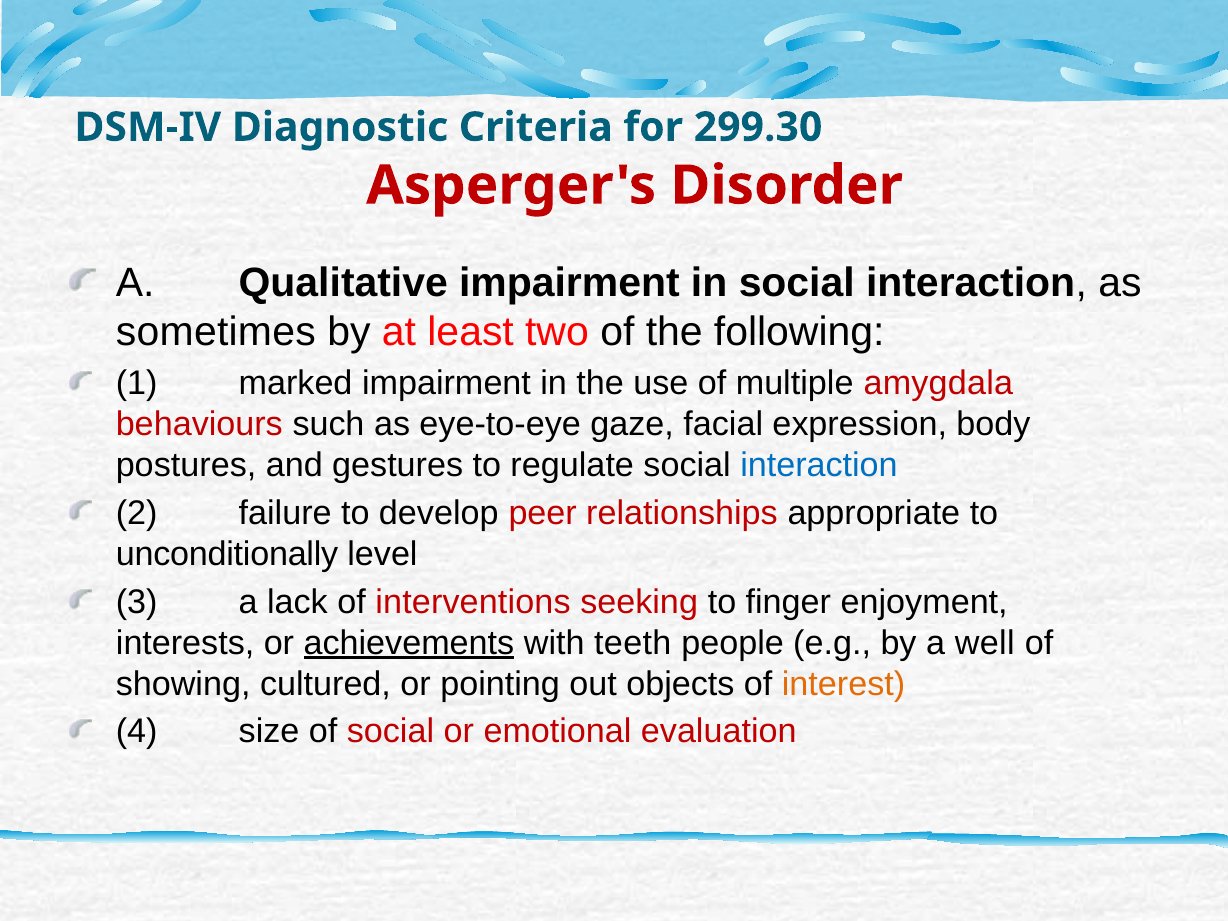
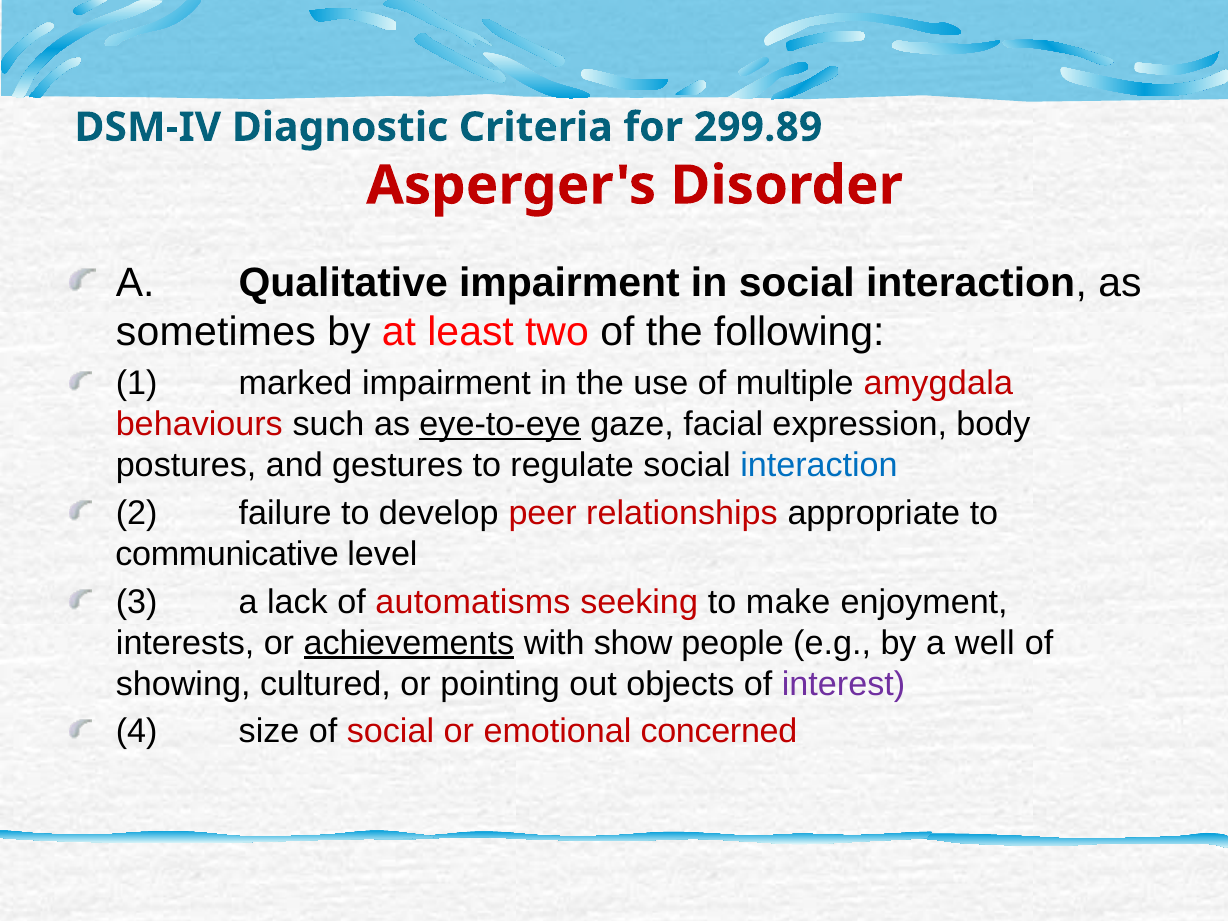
299.30: 299.30 -> 299.89 (758, 127)
eye-to-eye underline: none -> present (500, 424)
unconditionally: unconditionally -> communicative (227, 554)
interventions: interventions -> automatisms (473, 602)
finger: finger -> make (788, 602)
teeth: teeth -> show (633, 643)
interest colour: orange -> purple (844, 684)
evaluation: evaluation -> concerned (719, 732)
